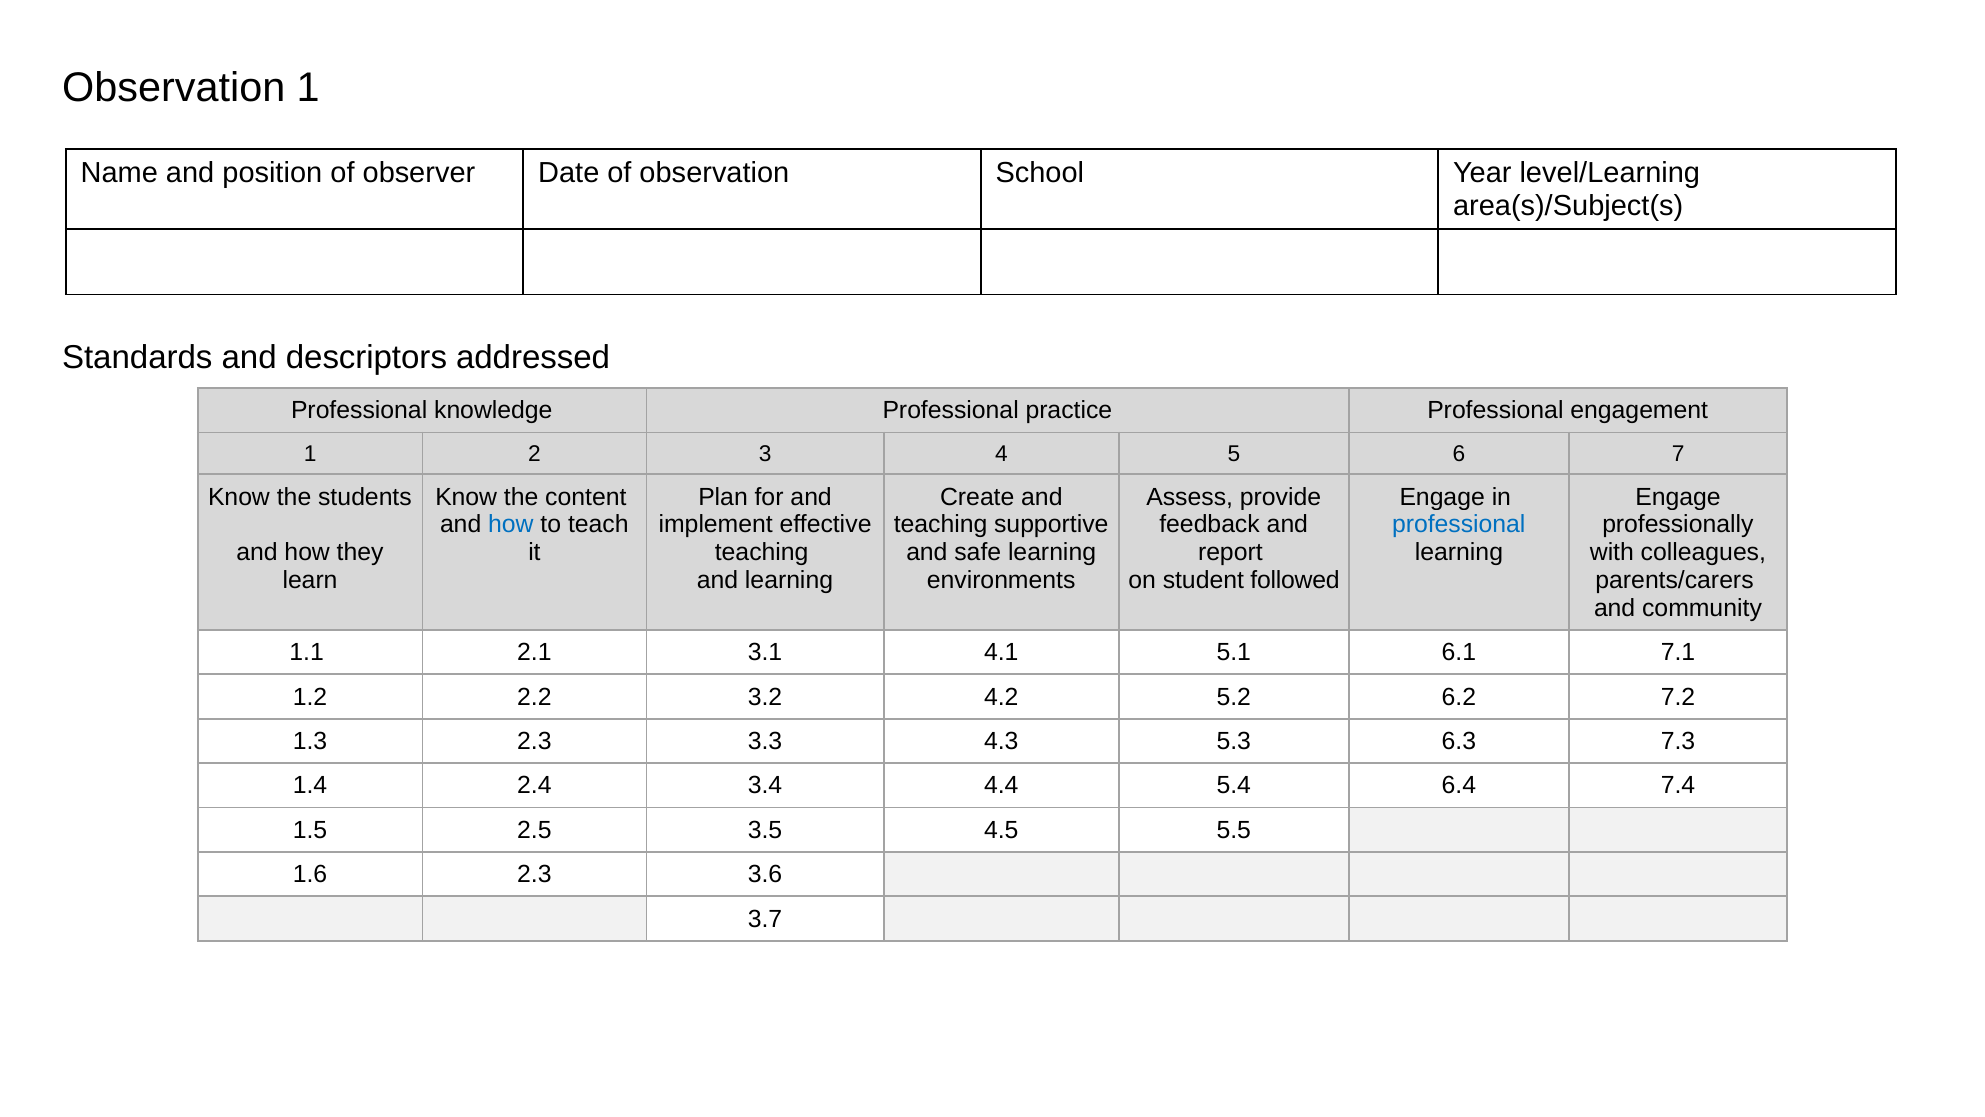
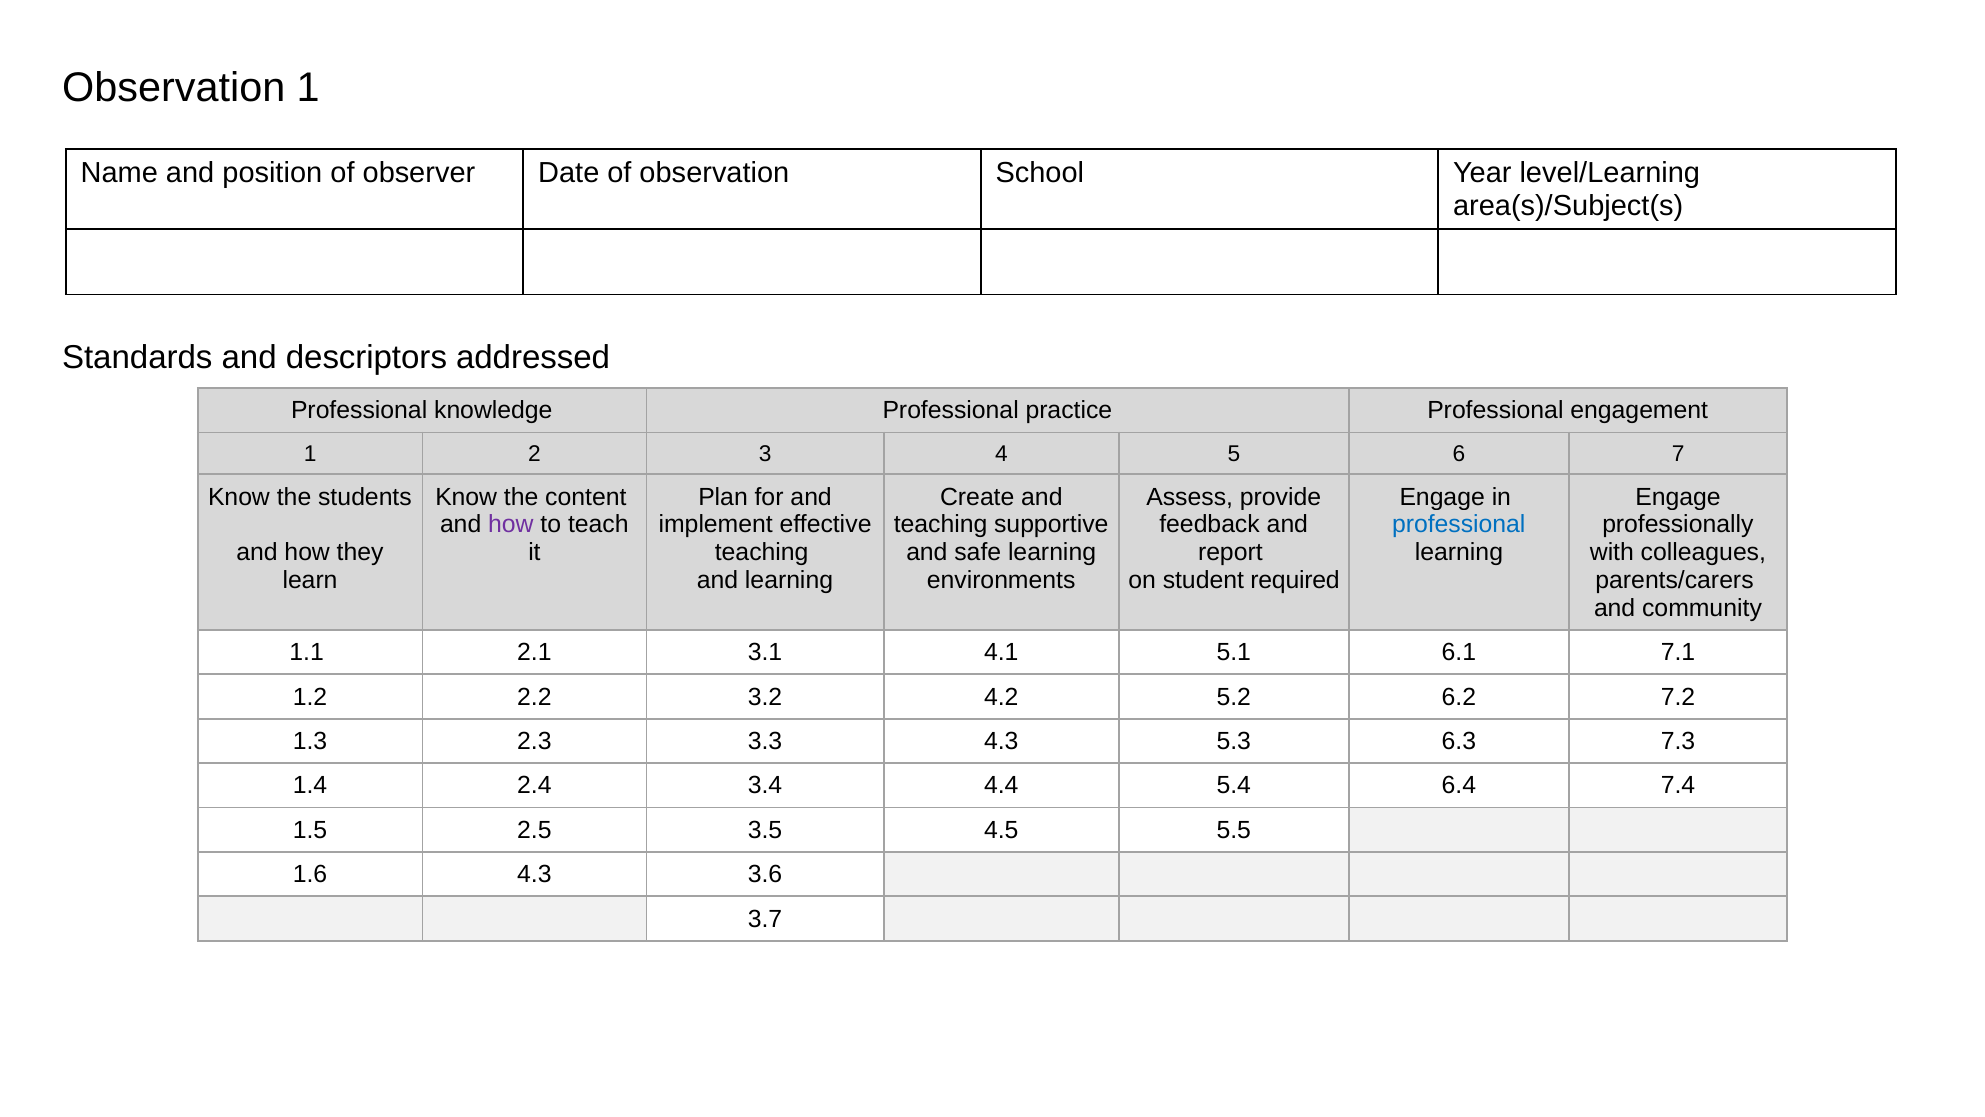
how colour: blue -> purple (511, 525)
followed: followed -> required (1295, 580)
1.6 2.3: 2.3 -> 4.3 (534, 874)
